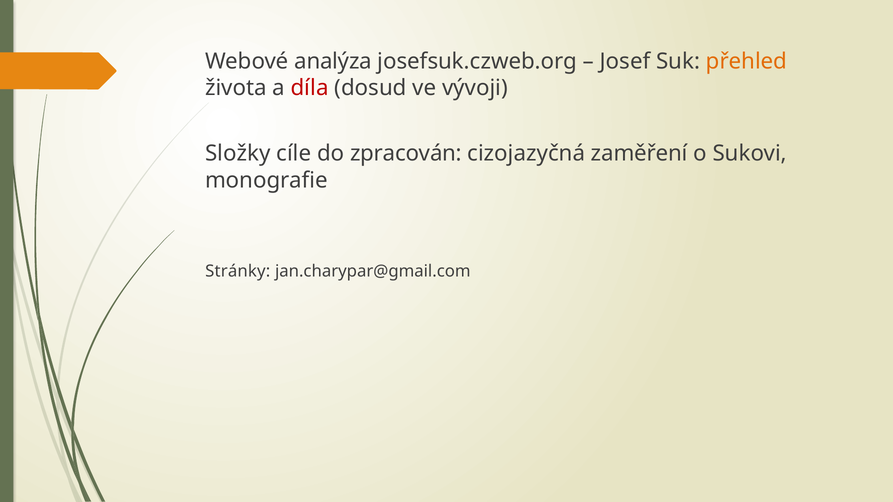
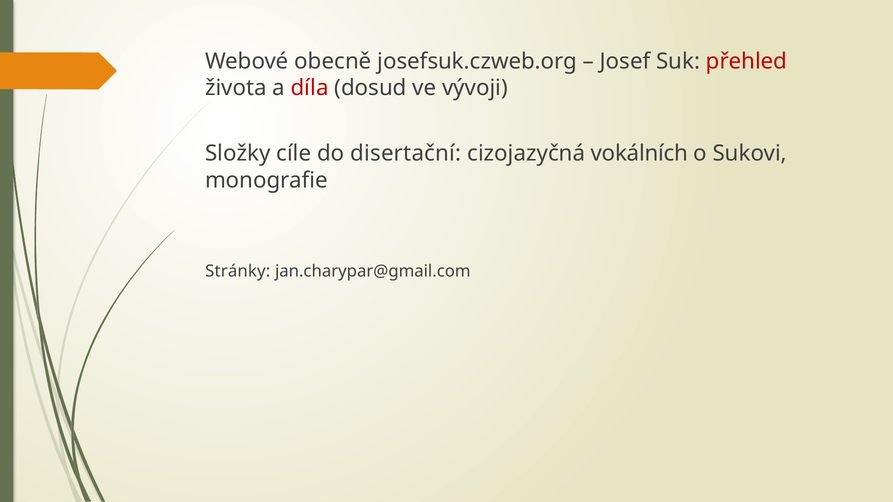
analýza: analýza -> obecně (333, 61)
přehled colour: orange -> red (746, 61)
zpracován: zpracován -> disertační (406, 154)
zaměření: zaměření -> vokálních (639, 154)
